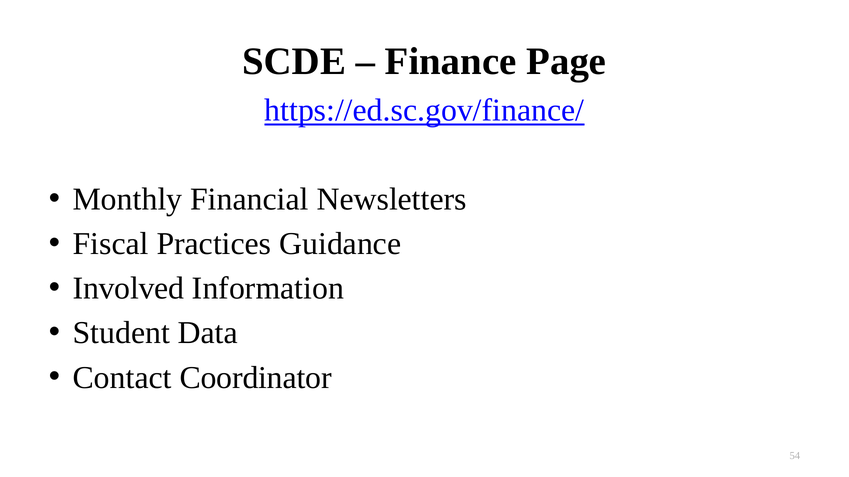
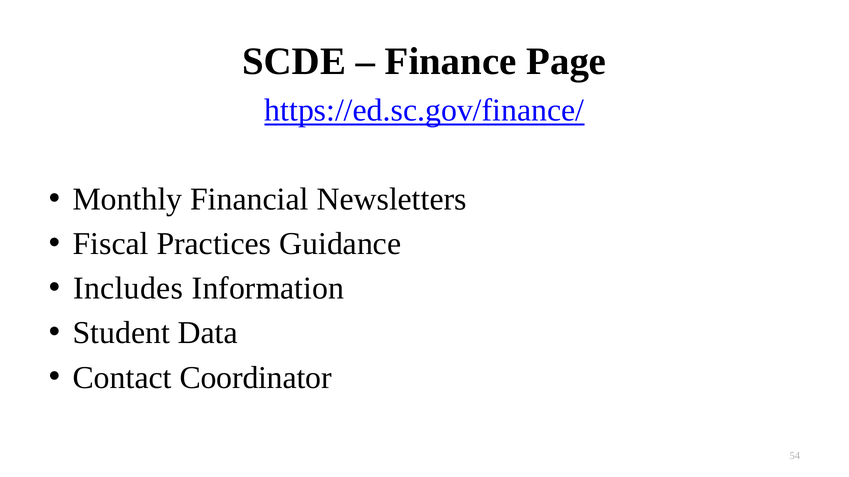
Involved: Involved -> Includes (128, 289)
